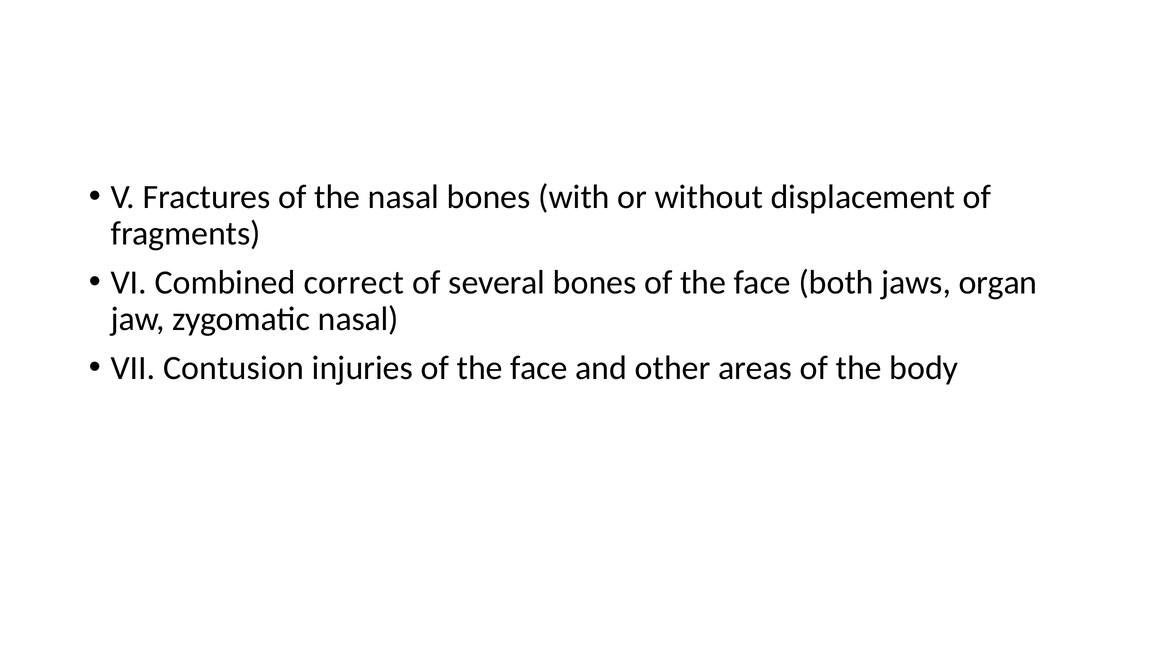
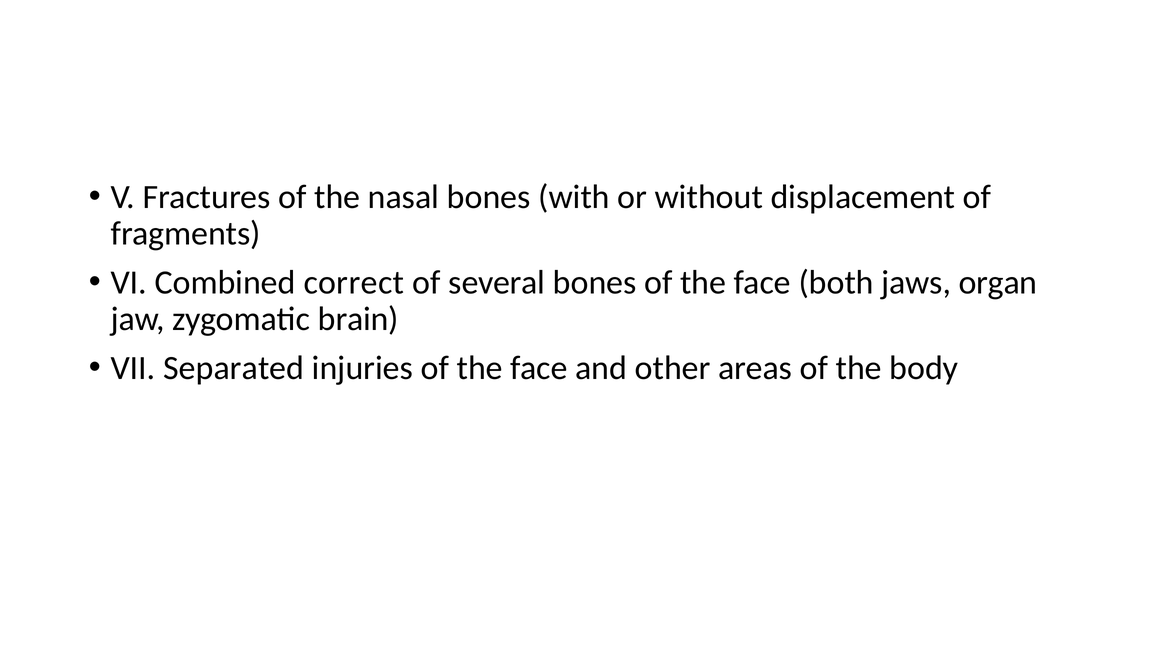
zygomatic nasal: nasal -> brain (358, 319)
Contusion: Contusion -> Separated (234, 368)
